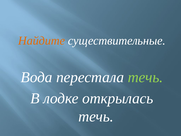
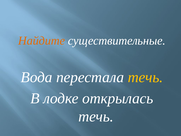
течь colour: light green -> yellow (145, 77)
